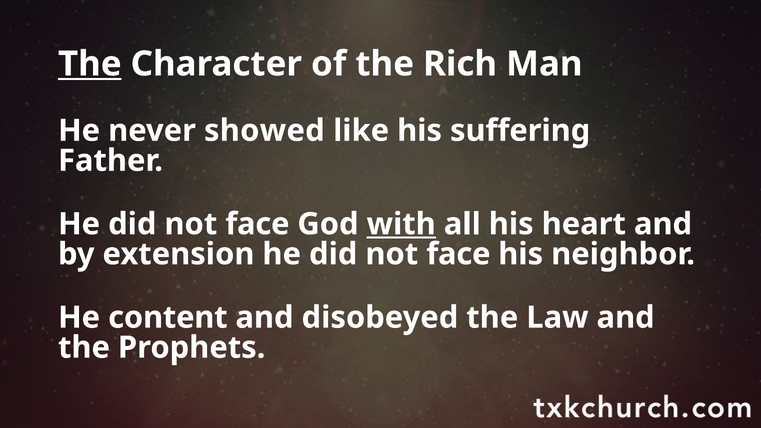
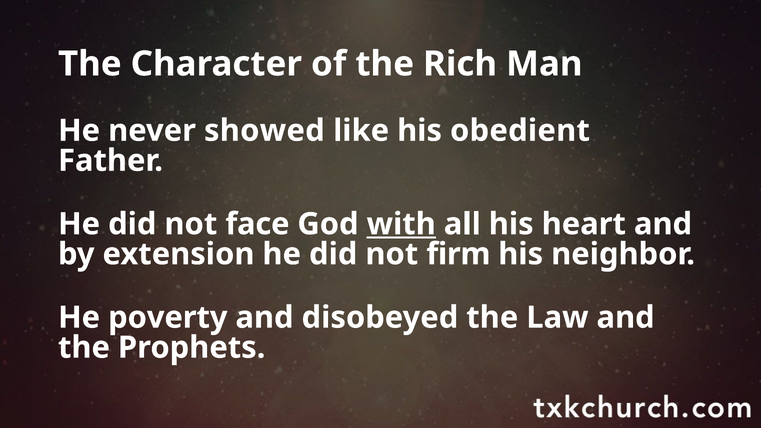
The underline: present -> none (90, 64)
suffering: suffering -> obedient (520, 131)
face: face -> firm (458, 254)
content: content -> poverty (168, 318)
